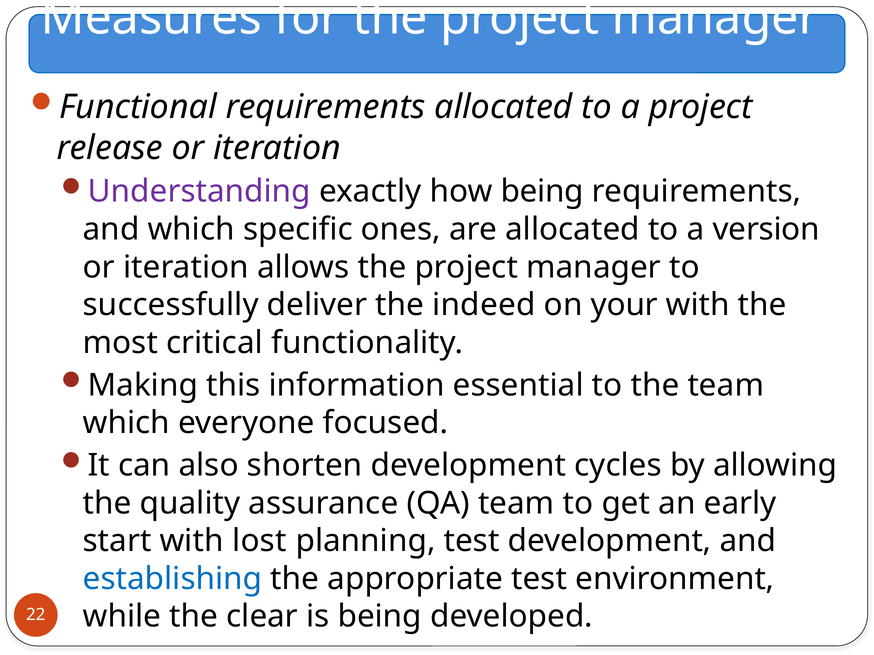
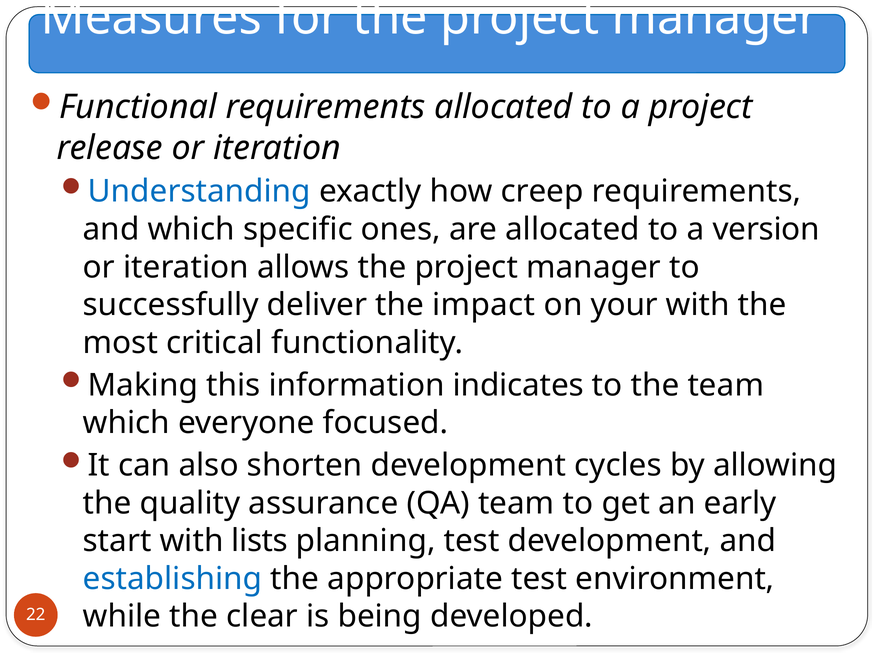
Understanding colour: purple -> blue (199, 192)
how being: being -> creep (542, 192)
indeed: indeed -> impact (484, 305)
essential: essential -> indicates (518, 385)
lost: lost -> lists (260, 541)
